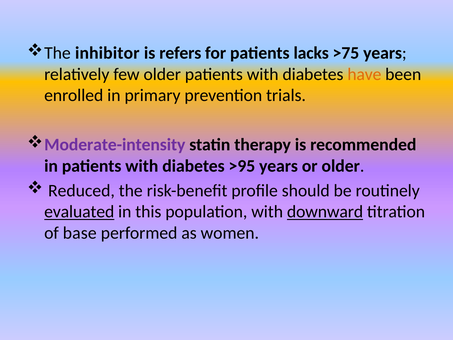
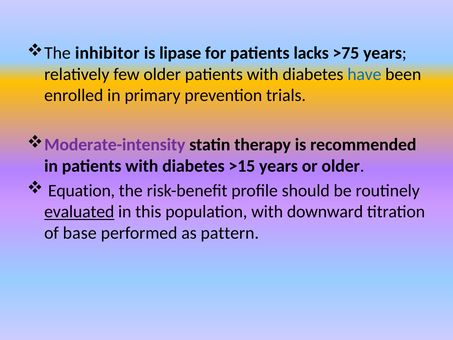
refers: refers -> lipase (180, 53)
have colour: orange -> blue (364, 74)
>95: >95 -> >15 (242, 166)
Reduced: Reduced -> Equation (82, 191)
downward underline: present -> none (325, 212)
women: women -> pattern (230, 233)
